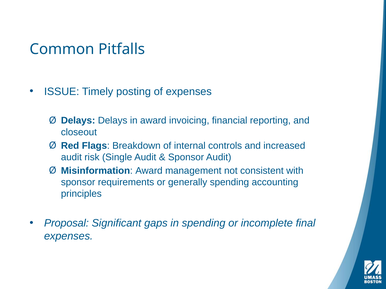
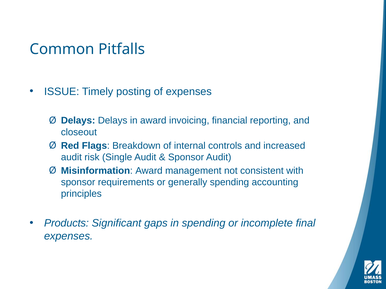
Proposal: Proposal -> Products (66, 224)
